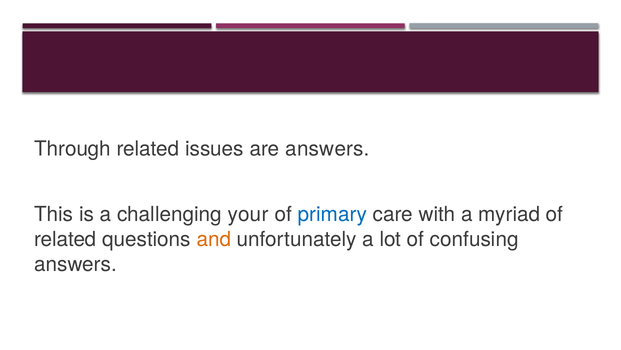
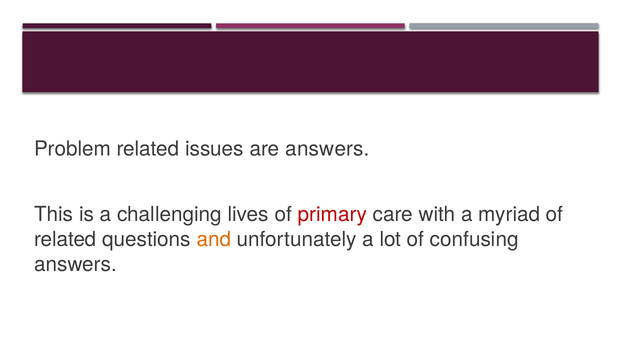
Through: Through -> Problem (73, 148)
your: your -> lives (248, 214)
primary colour: blue -> red (332, 214)
